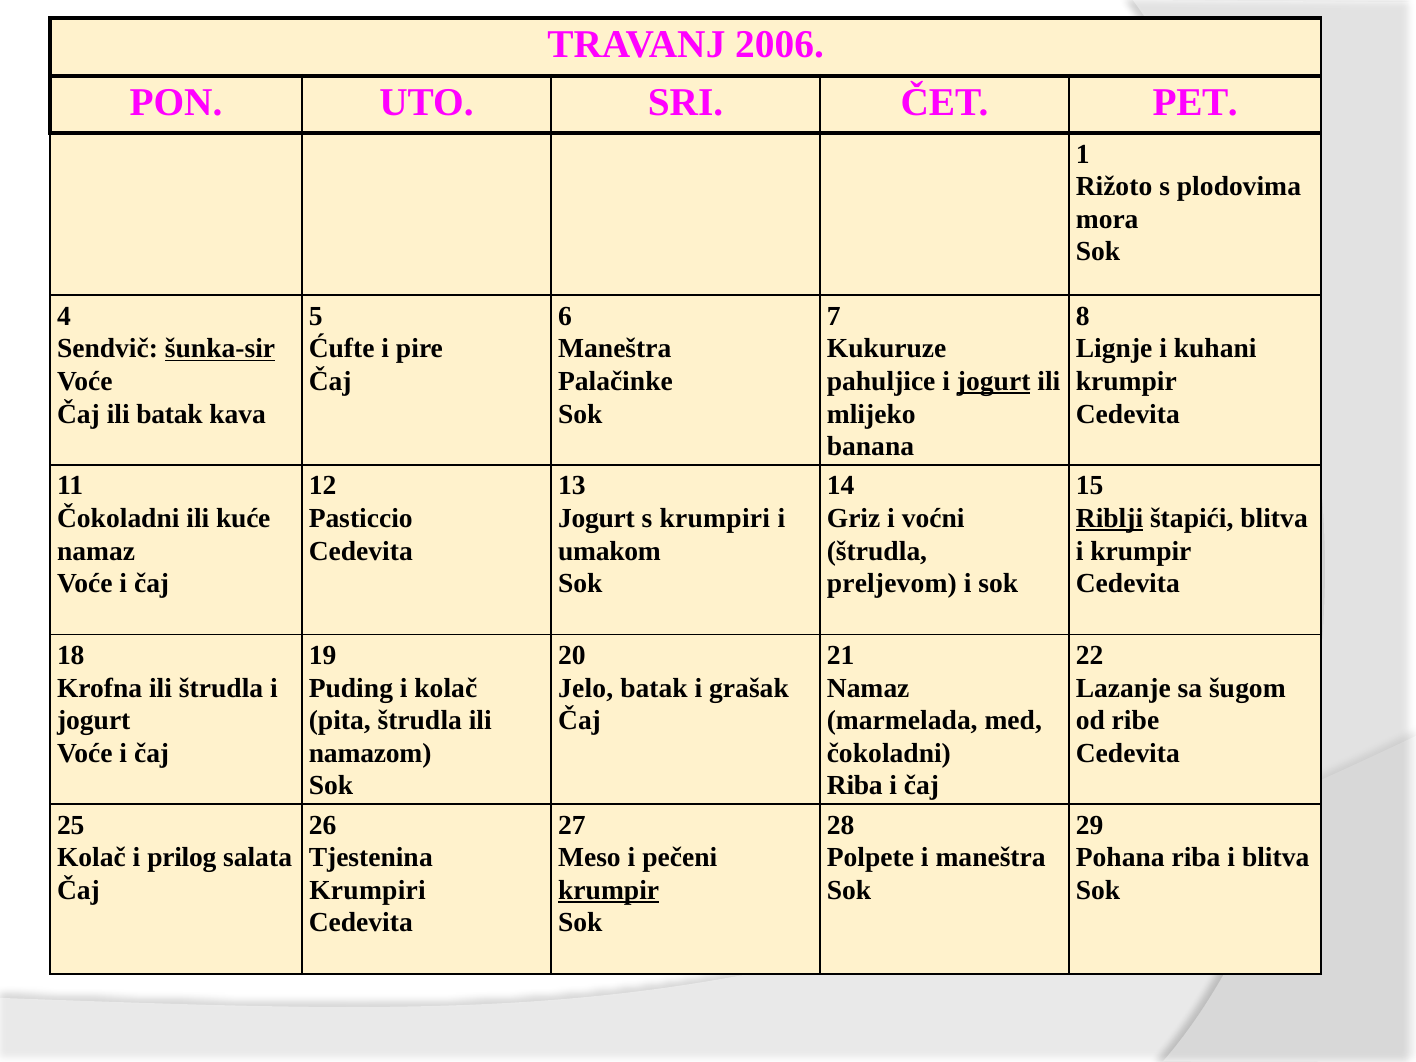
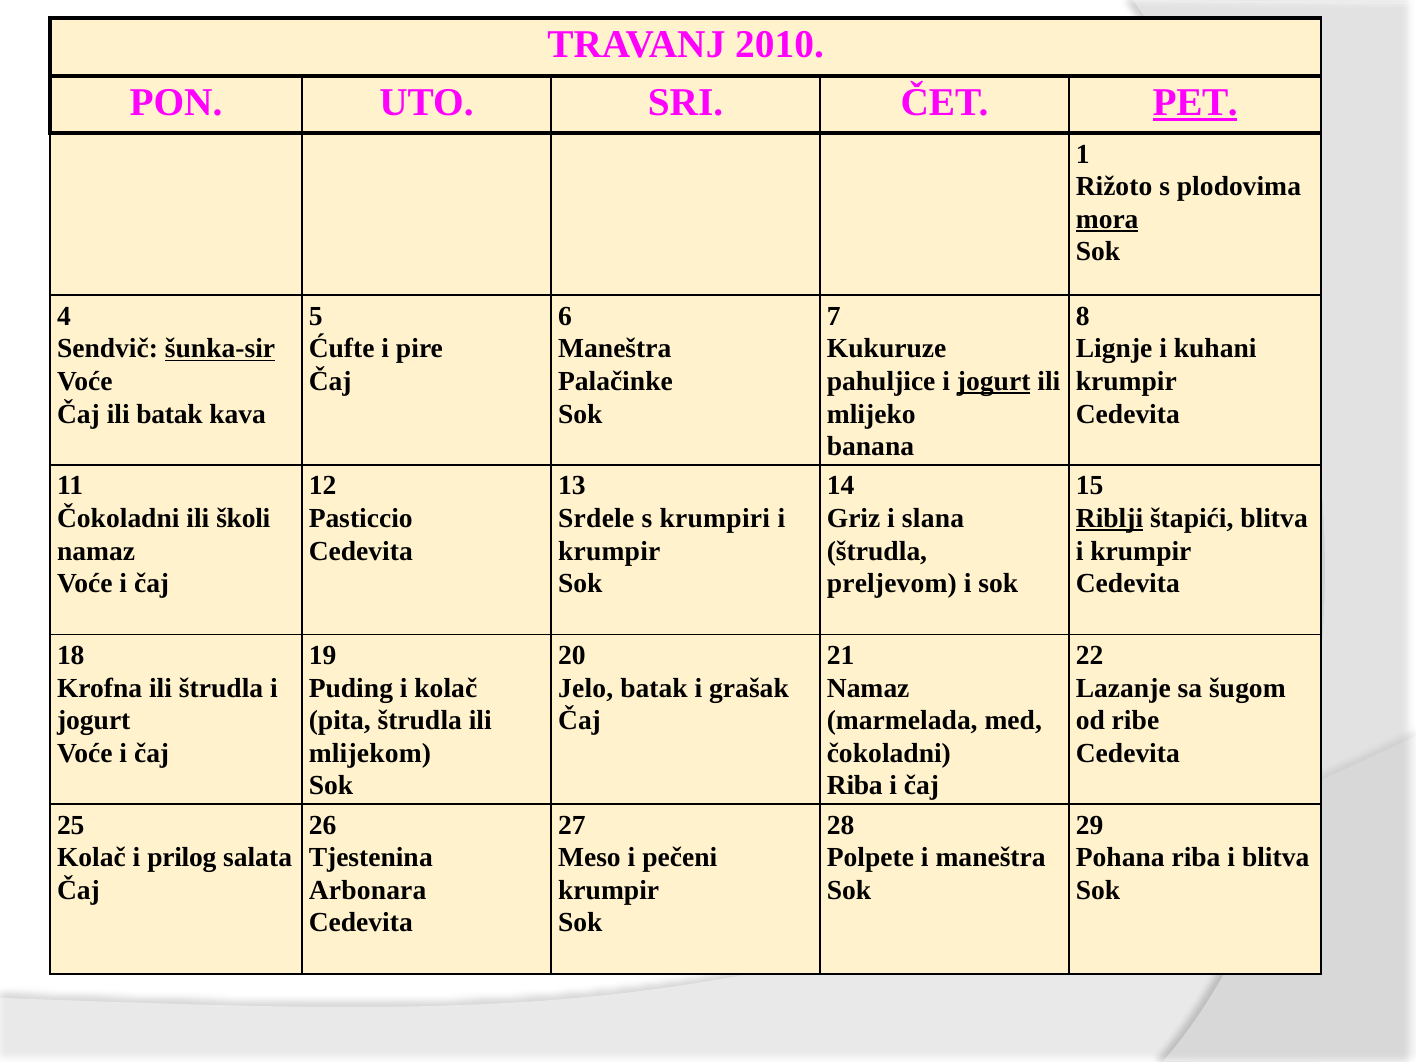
2006: 2006 -> 2010 (780, 45)
PET underline: none -> present (1195, 103)
mora underline: none -> present (1107, 219)
kuće: kuće -> školi (243, 518)
Jogurt: Jogurt -> Srdele (596, 518)
voćni: voćni -> slana (933, 518)
umakom: umakom -> krumpir (609, 551)
namazom: namazom -> mlijekom (370, 753)
Krumpiri: Krumpiri -> Arbonara (368, 890)
krumpir underline: present -> none (609, 890)
